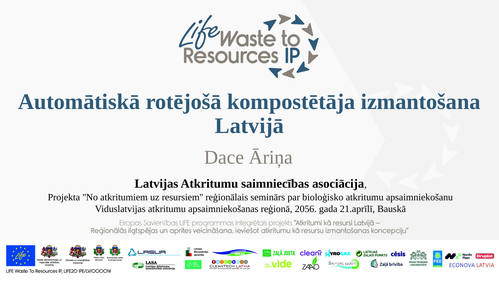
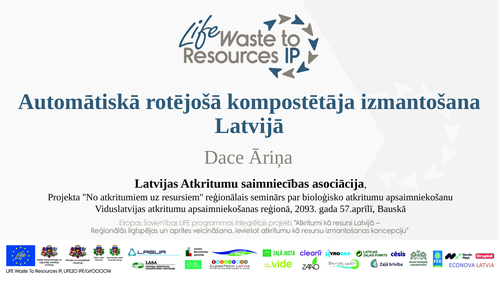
2056: 2056 -> 2093 (306, 209)
21.aprīlī: 21.aprīlī -> 57.aprīlī (357, 209)
